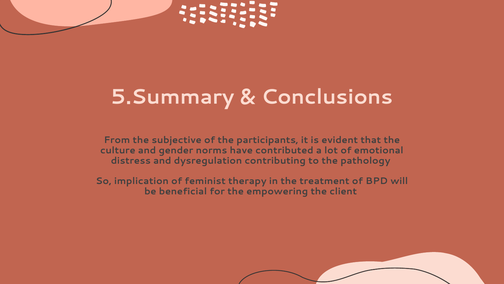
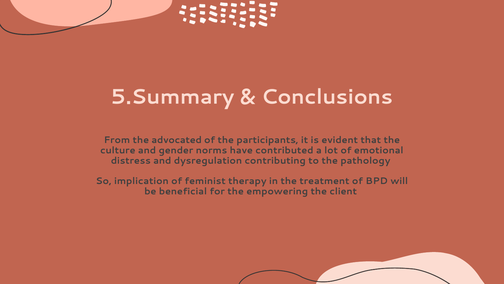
subjective: subjective -> advocated (177, 140)
